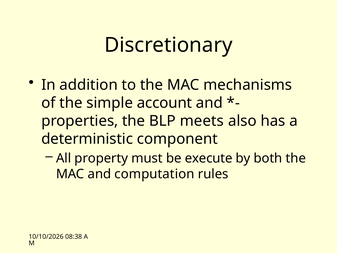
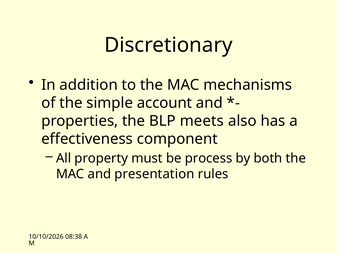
deterministic: deterministic -> effectiveness (87, 139)
execute: execute -> process (209, 158)
computation: computation -> presentation (154, 174)
